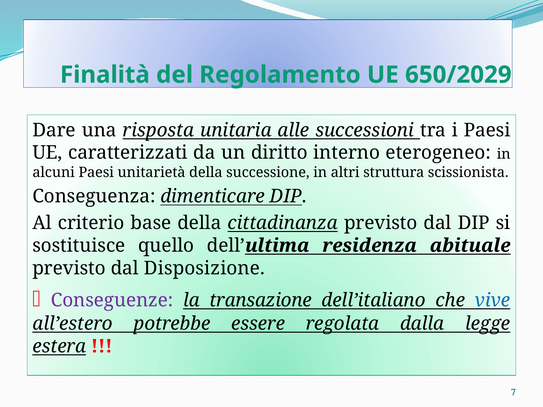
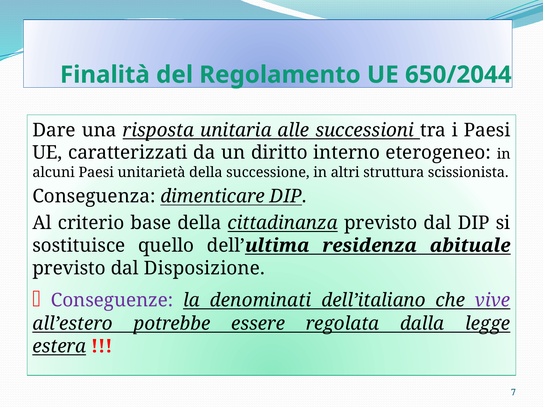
650/2029: 650/2029 -> 650/2044 (458, 75)
transazione: transazione -> denominati (260, 300)
vive colour: blue -> purple (493, 300)
